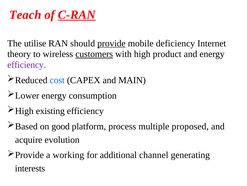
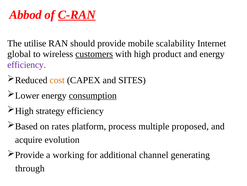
Teach: Teach -> Abbod (25, 15)
provide underline: present -> none (111, 43)
deficiency: deficiency -> scalability (175, 43)
theory: theory -> global (19, 54)
cost colour: blue -> orange (57, 80)
MAIN: MAIN -> SITES (132, 80)
consumption underline: none -> present (93, 95)
existing: existing -> strategy (50, 111)
good: good -> rates (61, 126)
interests: interests -> through (30, 168)
